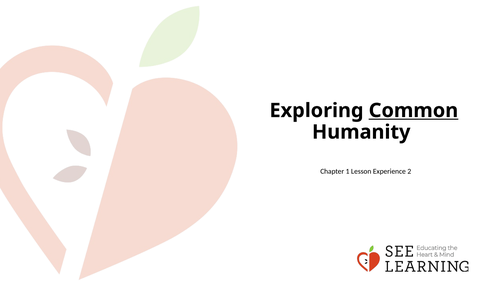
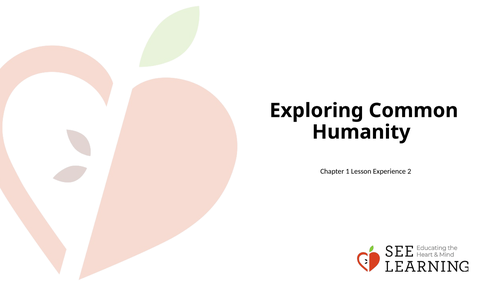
Common underline: present -> none (413, 111)
